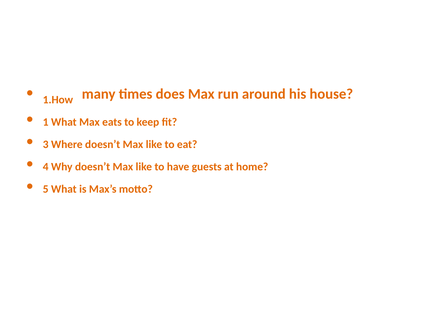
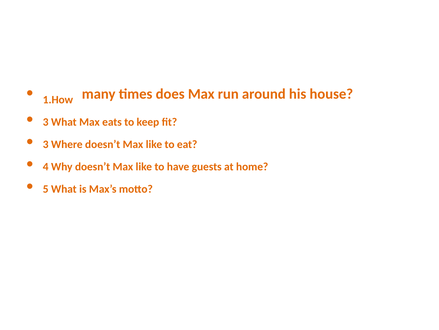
1: 1 -> 3 (46, 122)
